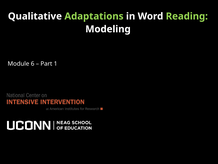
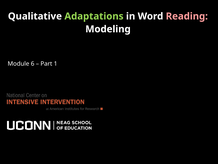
Reading colour: light green -> pink (187, 16)
